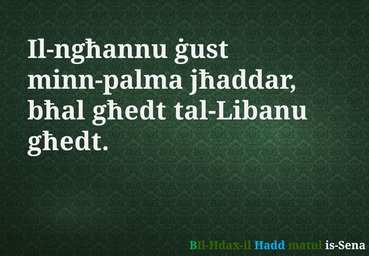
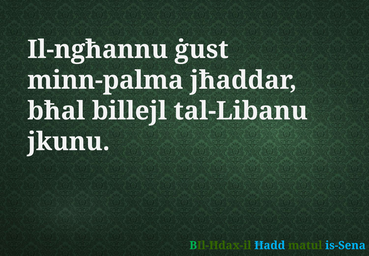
bħal għedt: għedt -> billejl (129, 111)
għedt: għedt -> jkunu (69, 141)
is-Sena colour: white -> light blue (345, 245)
